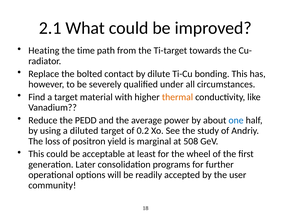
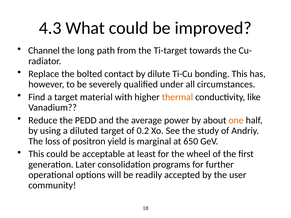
2.1: 2.1 -> 4.3 (50, 28)
Heating: Heating -> Channel (44, 51)
time: time -> long (86, 51)
one colour: blue -> orange (236, 120)
508: 508 -> 650 (191, 141)
